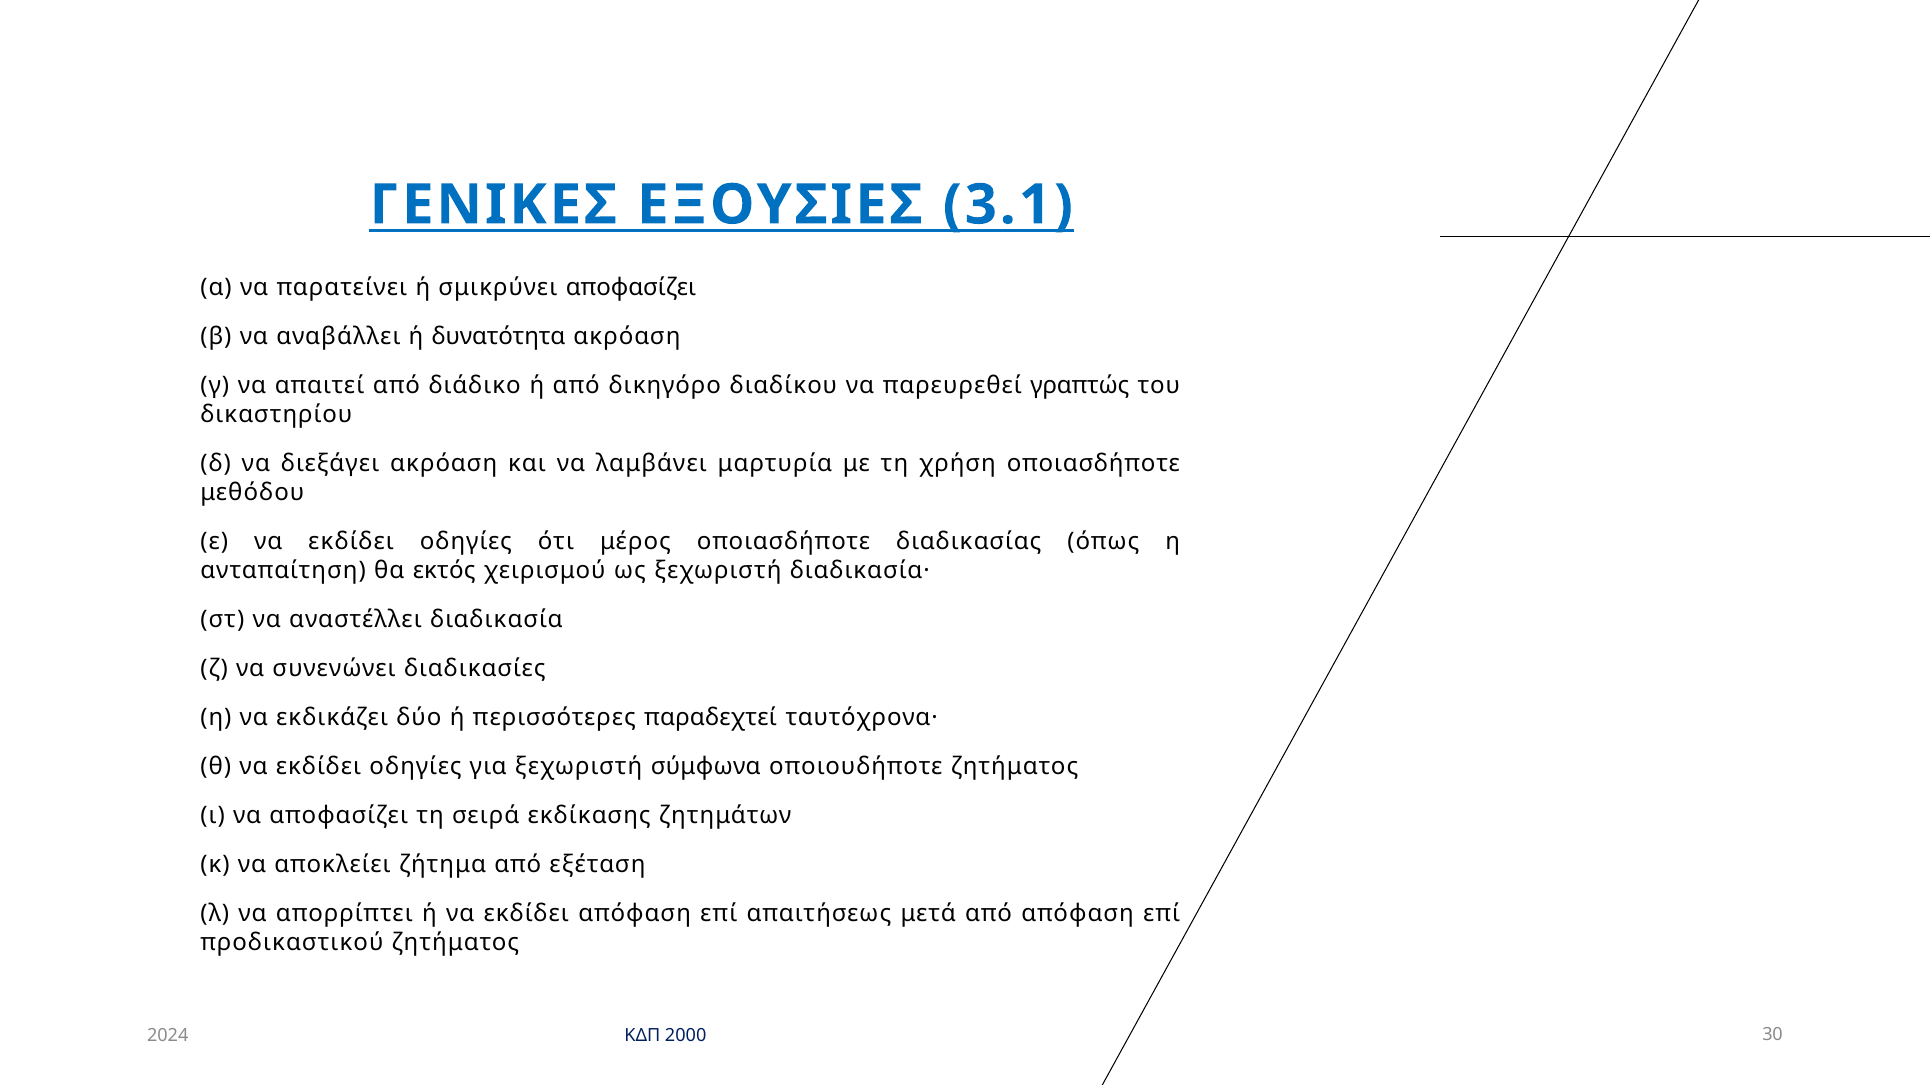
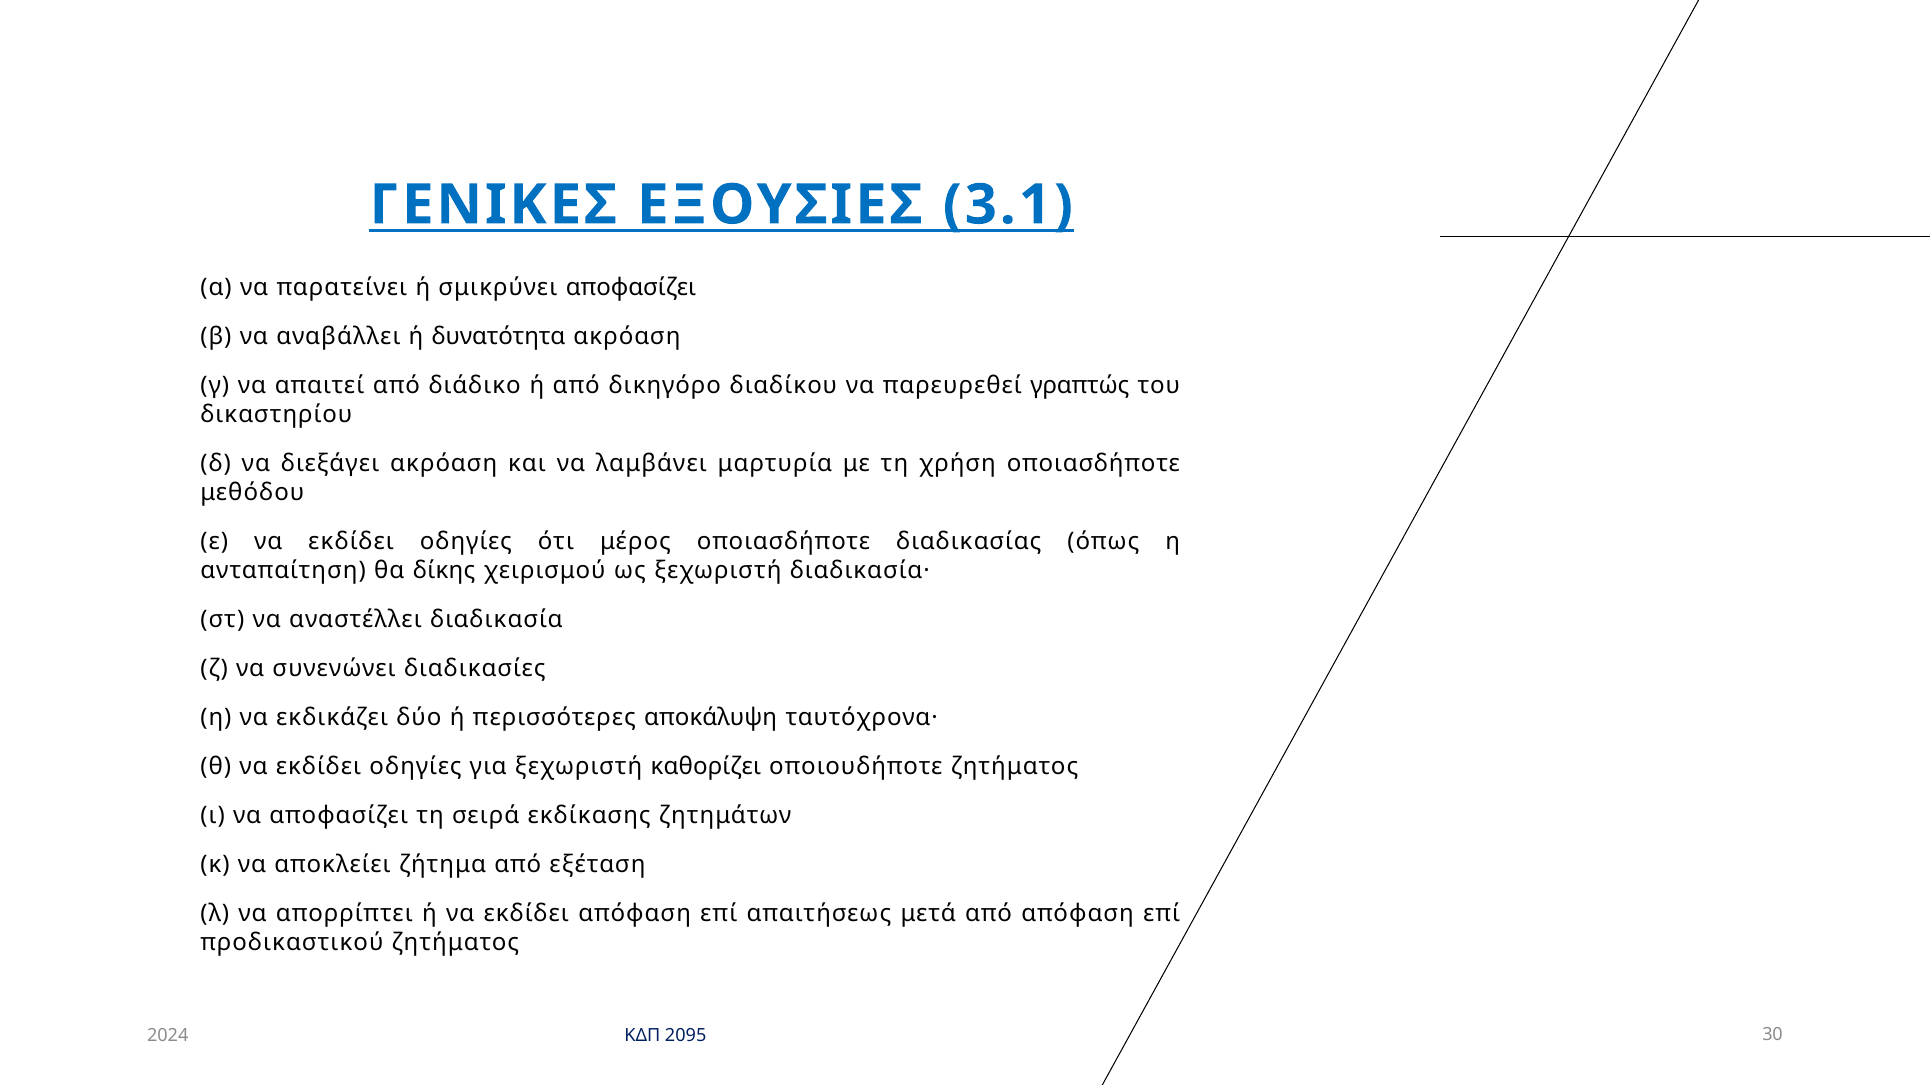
εκτός: εκτός -> δίκης (444, 571)
παραδεχτεί: παραδεχτεί -> αποκάλυψη (711, 718)
σύμφωνα: σύμφωνα -> καθορίζει (706, 767)
2000: 2000 -> 2095 (686, 1036)
